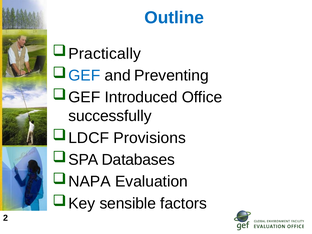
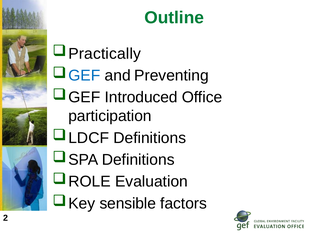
Outline colour: blue -> green (174, 18)
successfully: successfully -> participation (110, 116)
LDCF Provisions: Provisions -> Definitions (150, 138)
SPA Databases: Databases -> Definitions (138, 160)
NAPA: NAPA -> ROLE (90, 182)
